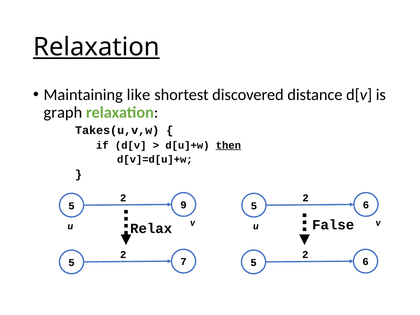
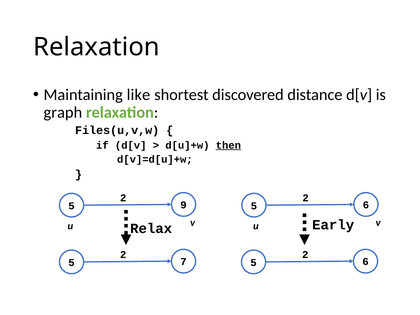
Relaxation underline: present -> none (96, 47)
Takes(u,v,w: Takes(u,v,w -> Files(u,v,w (117, 130)
False: False -> Early (333, 225)
